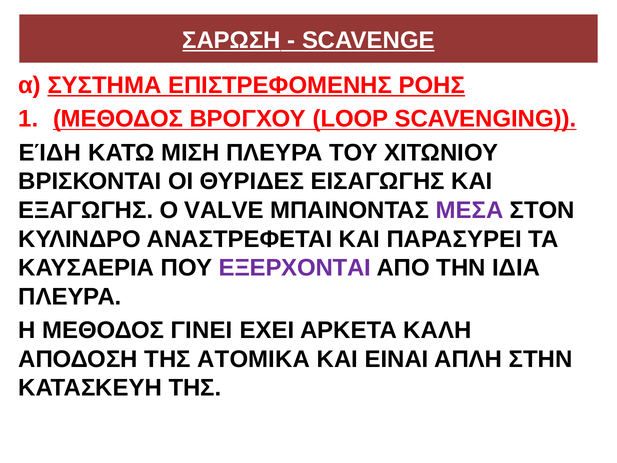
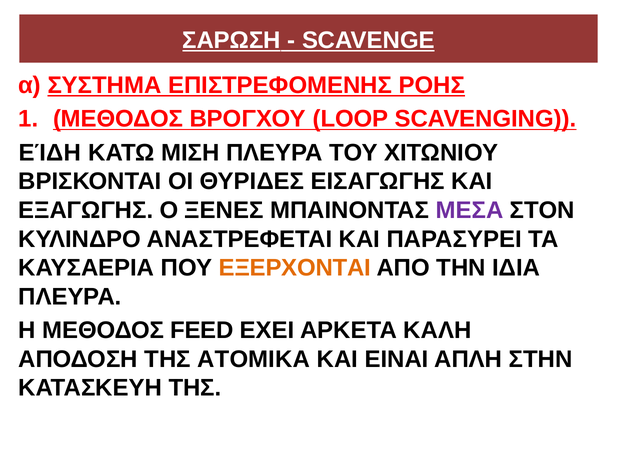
VALVE: VALVE -> ΞΕΝΕΣ (224, 210)
ΕΞΕΡΧΟΝΤΑΙ colour: purple -> orange (295, 268)
ΓΙΝΕΙ: ΓΙΝΕΙ -> FEED (202, 330)
